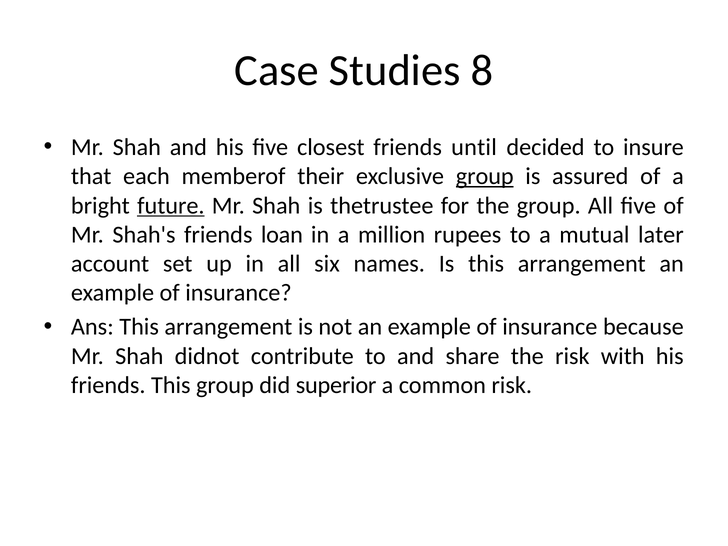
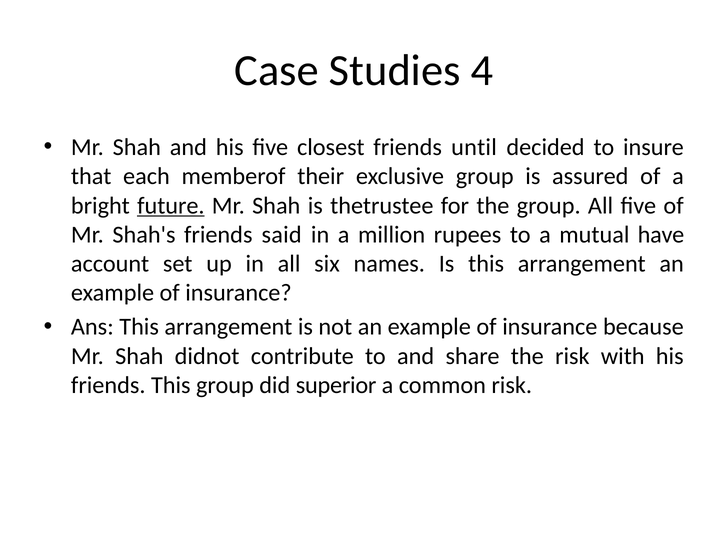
8: 8 -> 4 (482, 70)
group underline: present -> none (485, 176)
loan: loan -> said (282, 235)
later: later -> have (661, 235)
